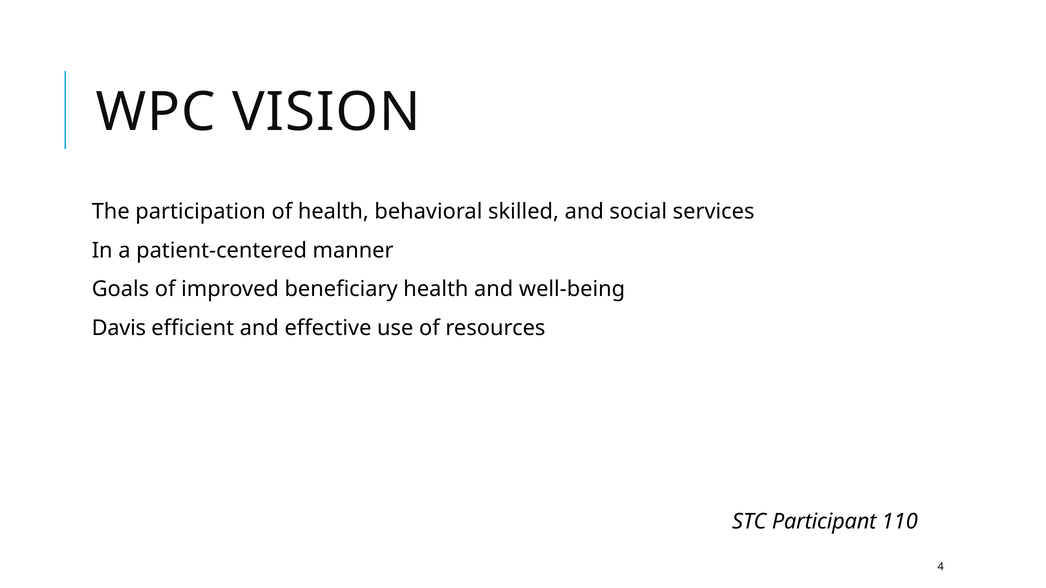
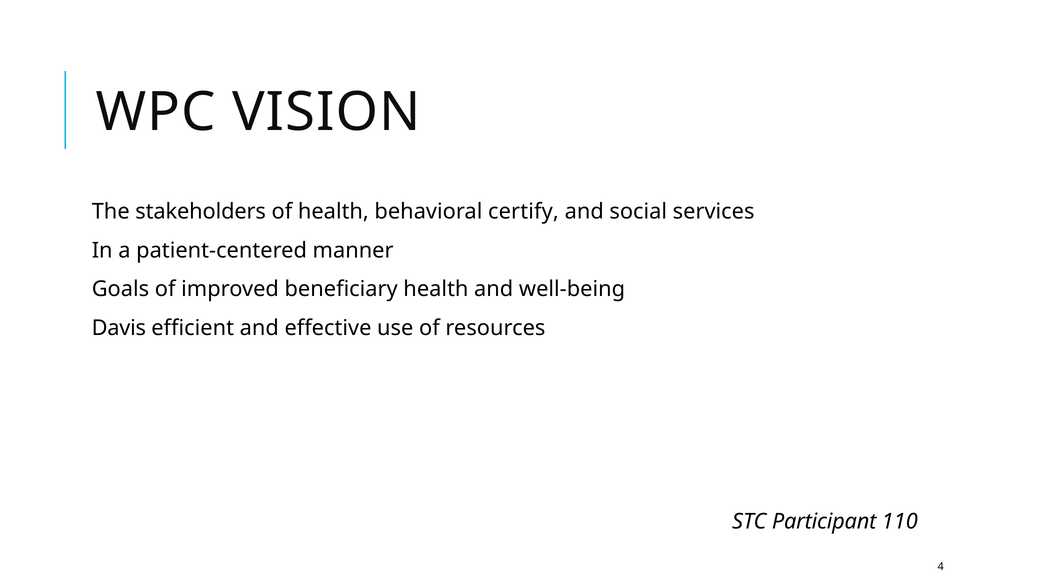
participation: participation -> stakeholders (201, 212)
skilled: skilled -> certify (523, 212)
